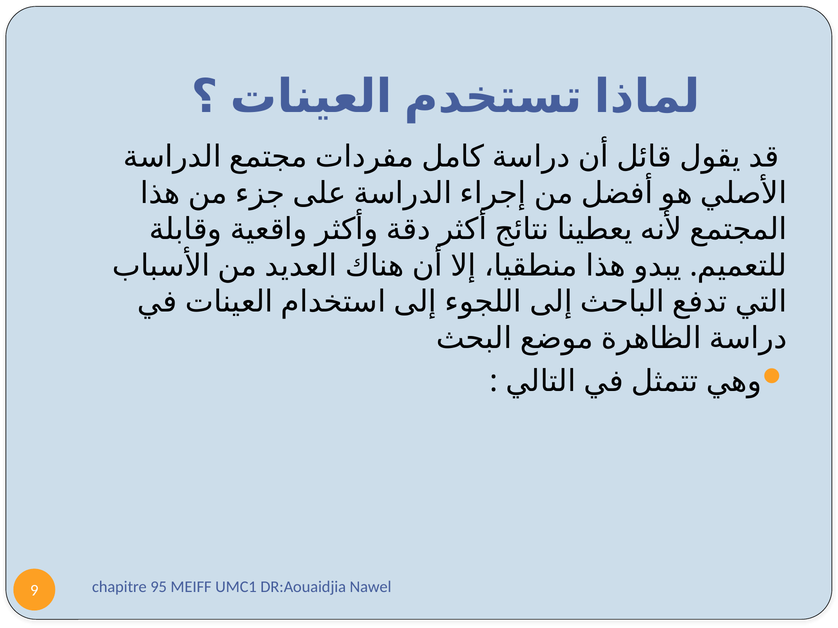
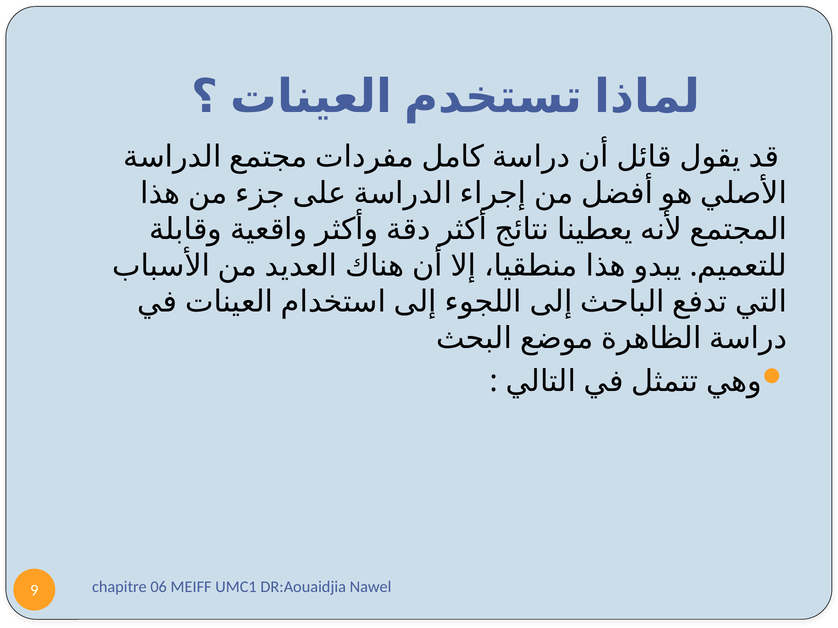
95: 95 -> 06 (159, 588)
